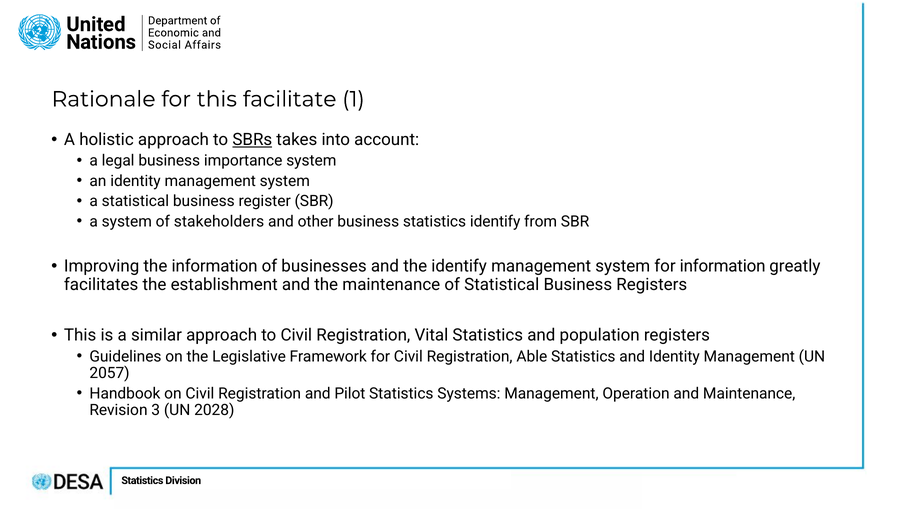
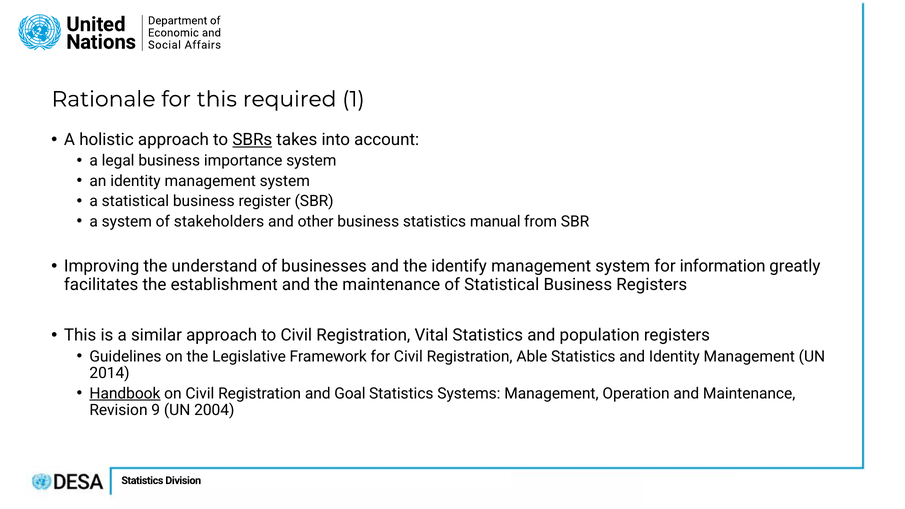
facilitate: facilitate -> required (290, 99)
statistics identify: identify -> manual (495, 221)
the information: information -> understand (214, 266)
2057: 2057 -> 2014 (110, 373)
Handbook underline: none -> present (125, 393)
Pilot: Pilot -> Goal (350, 393)
3: 3 -> 9 (156, 410)
2028: 2028 -> 2004 (214, 410)
